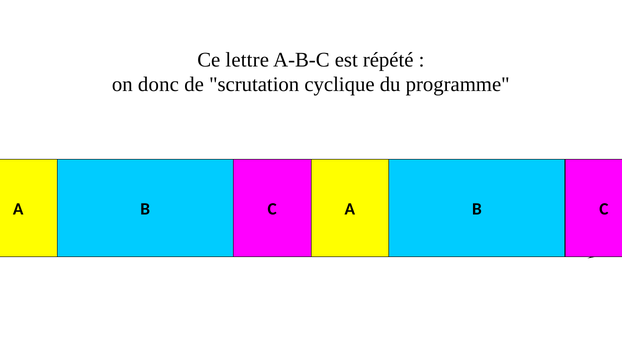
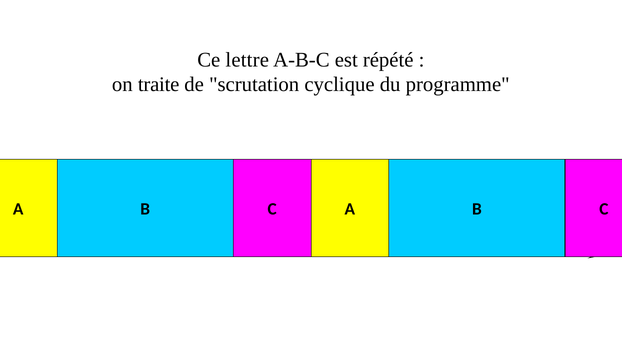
donc: donc -> traite (159, 85)
